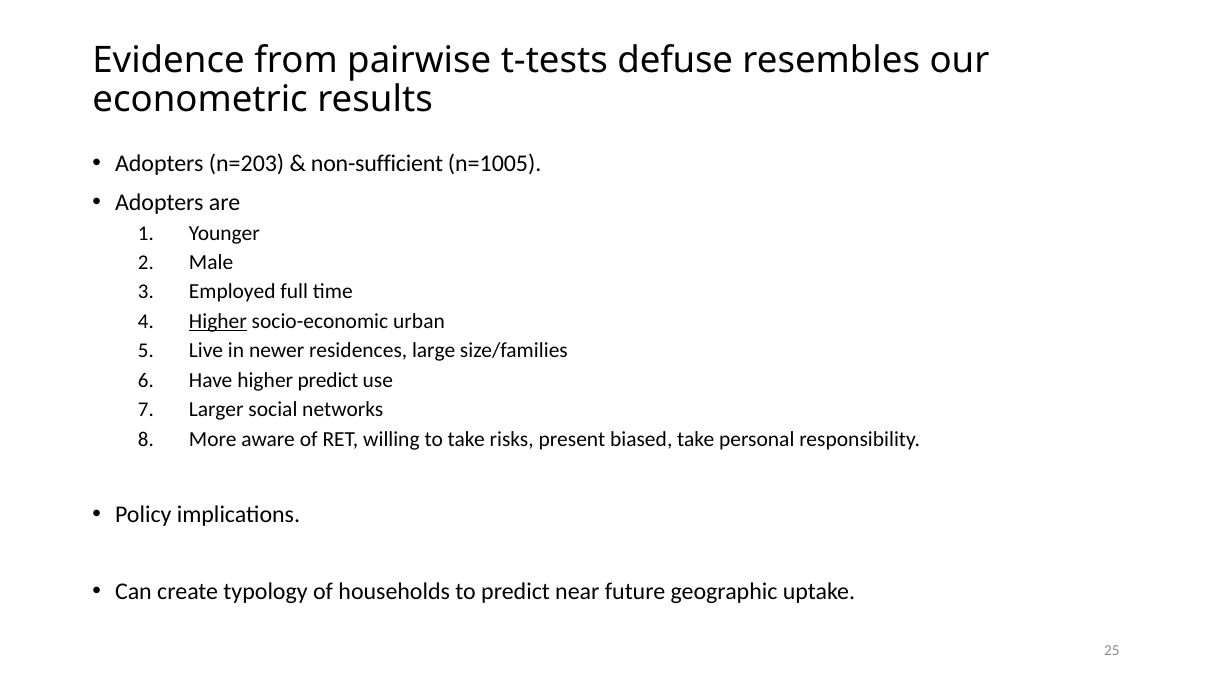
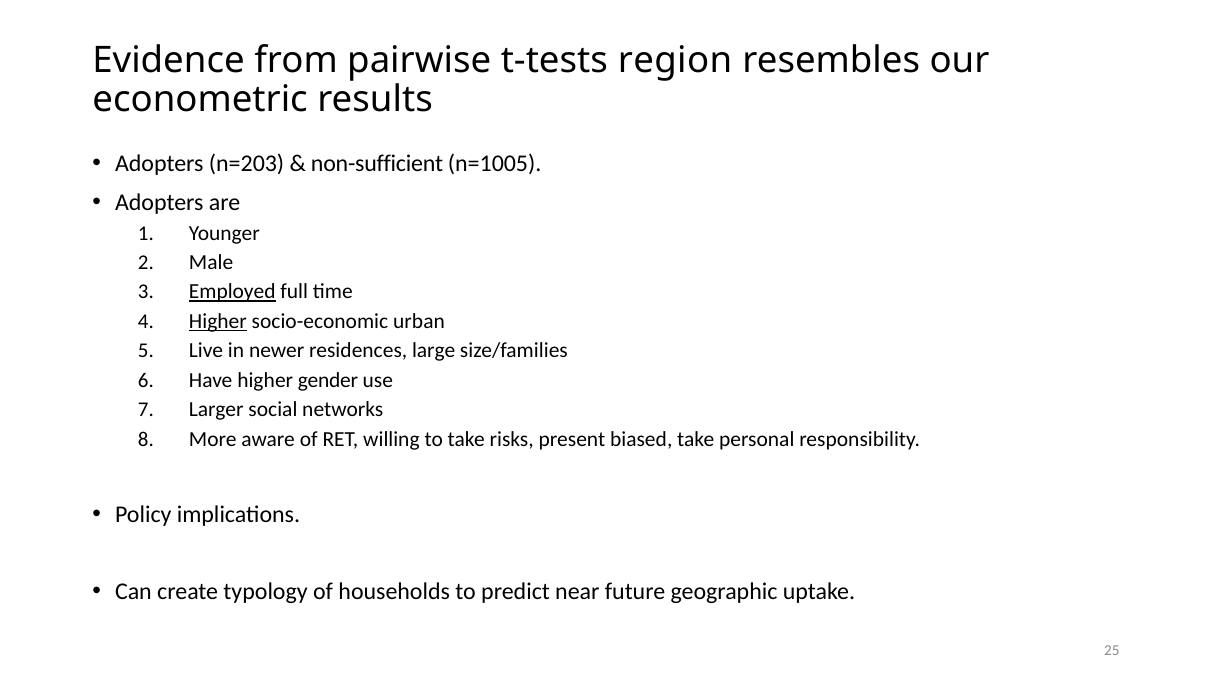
defuse: defuse -> region (675, 60)
Employed underline: none -> present (232, 292)
higher predict: predict -> gender (328, 381)
